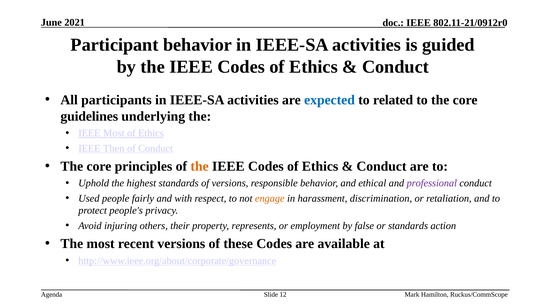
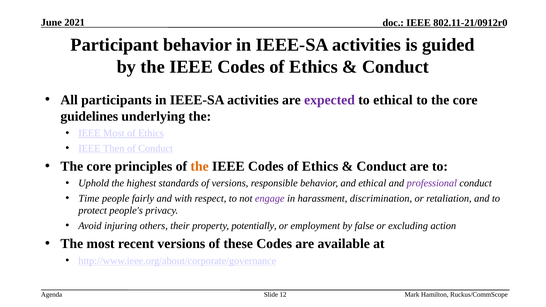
expected colour: blue -> purple (330, 100)
to related: related -> ethical (393, 100)
Used: Used -> Time (89, 198)
engage colour: orange -> purple (270, 198)
represents: represents -> potentially (254, 226)
or standards: standards -> excluding (408, 226)
